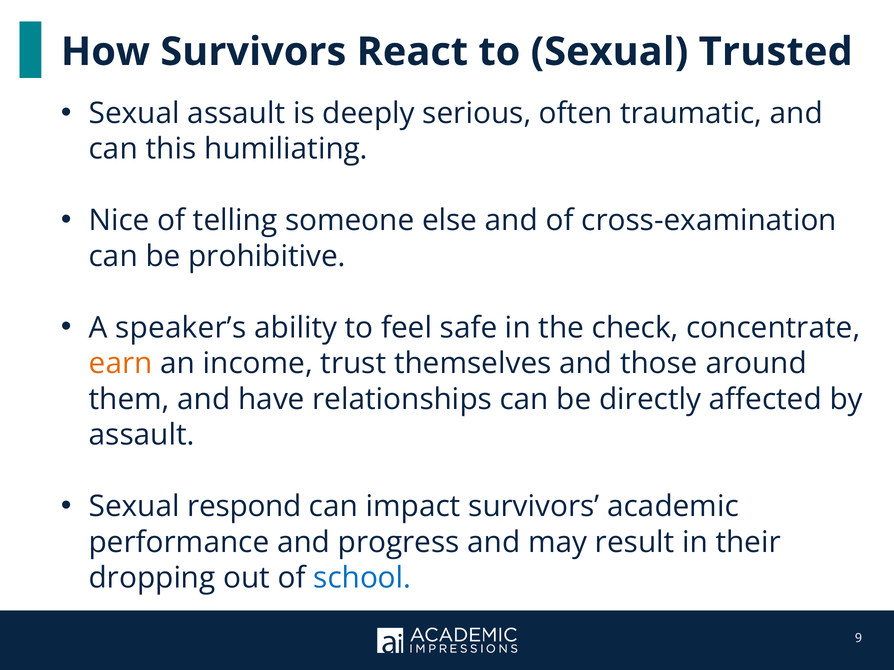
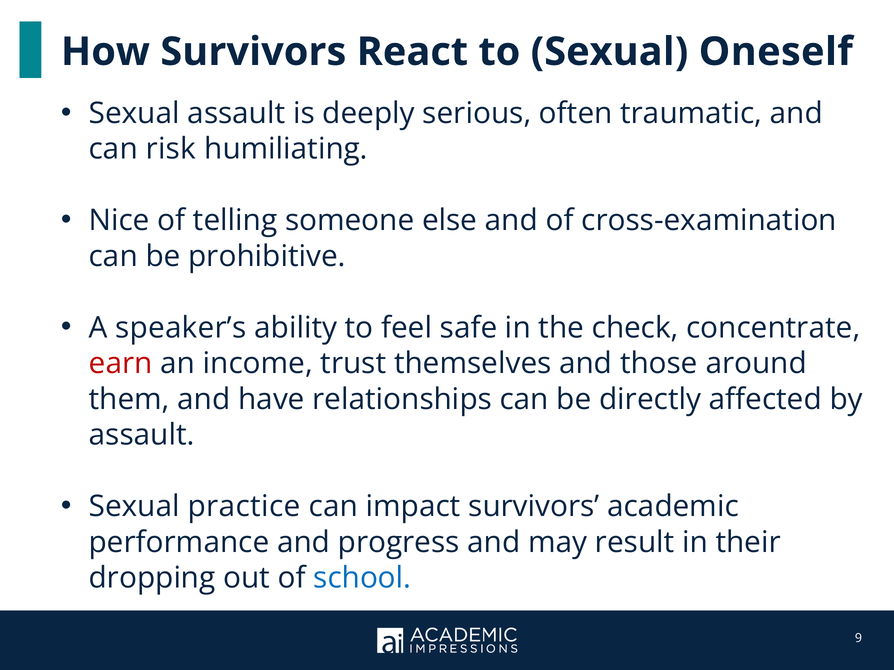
Trusted: Trusted -> Oneself (776, 52)
this: this -> risk (171, 149)
earn colour: orange -> red (121, 364)
respond: respond -> practice (244, 507)
